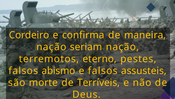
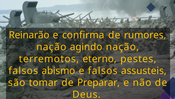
Cordeiro: Cordeiro -> Reinarão (29, 35)
maneira: maneira -> rumores (145, 35)
seriam: seriam -> agindo (86, 47)
morte: morte -> tomar (43, 82)
Terríveis: Terríveis -> Preparar (99, 82)
